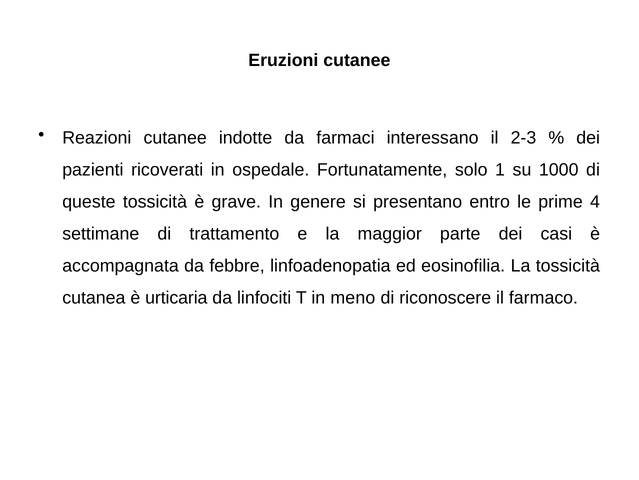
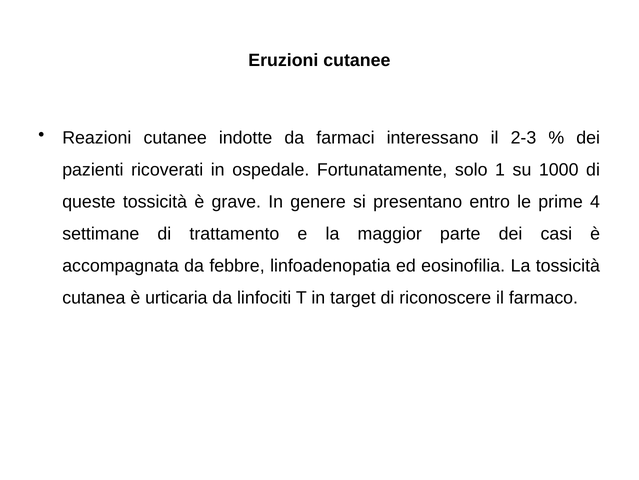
meno: meno -> target (353, 297)
